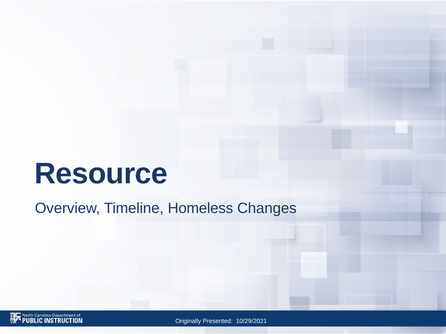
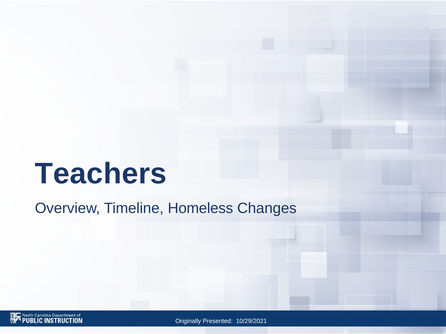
Resource: Resource -> Teachers (101, 174)
